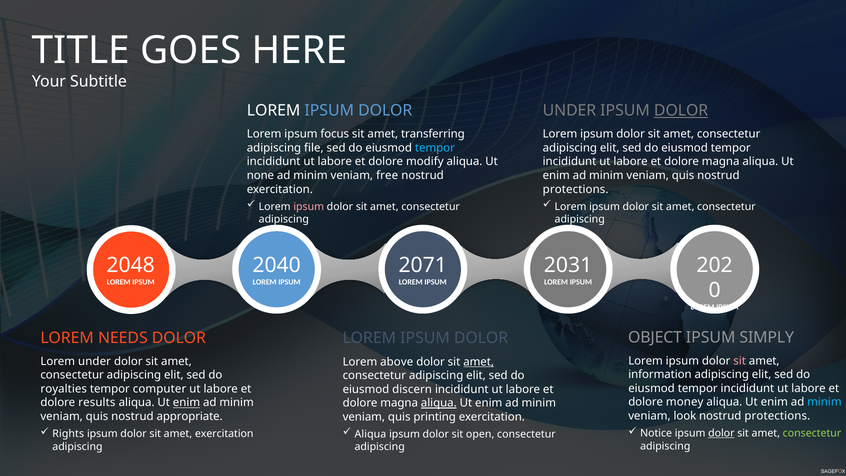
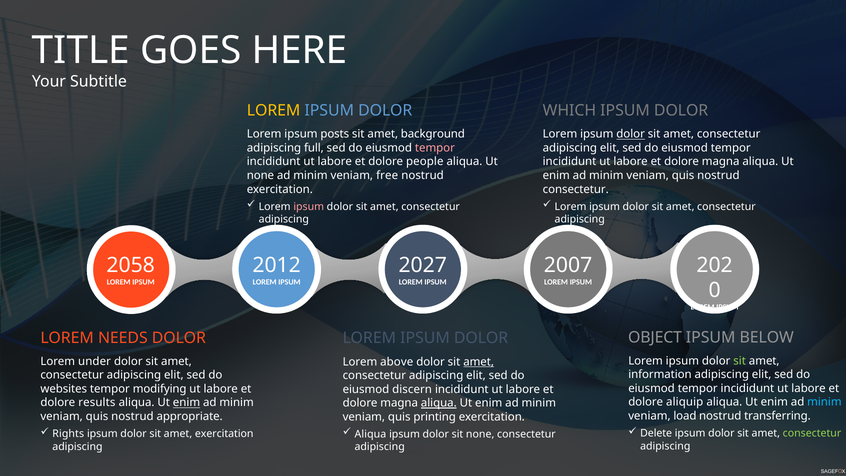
LOREM colour: white -> yellow (274, 111)
UNDER: UNDER -> WHICH (569, 111)
DOLOR underline: present -> none (681, 111)
focus: focus -> posts (335, 134)
transferring: transferring -> background (433, 134)
dolor underline: none -> present (631, 134)
file: file -> full (314, 148)
tempor colour: light blue -> pink (435, 148)
modify: modify -> people (425, 162)
protections: protections -> consectetur (576, 189)
2048: 2048 -> 2058 (131, 265)
2040: 2040 -> 2012 (277, 265)
2071: 2071 -> 2027 (423, 265)
2031: 2031 -> 2007 (568, 265)
SIMPLY: SIMPLY -> BELOW (767, 337)
sit colour: pink -> light green (740, 361)
royalties: royalties -> websites (64, 389)
computer: computer -> modifying (160, 389)
money: money -> aliquip (685, 402)
look: look -> load (685, 416)
protections: protections -> transferring (777, 416)
Notice: Notice -> Delete (656, 433)
dolor underline: present -> none (721, 433)
sit open: open -> none (480, 434)
